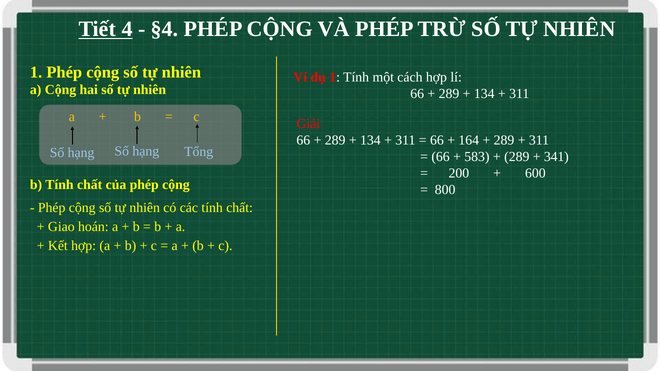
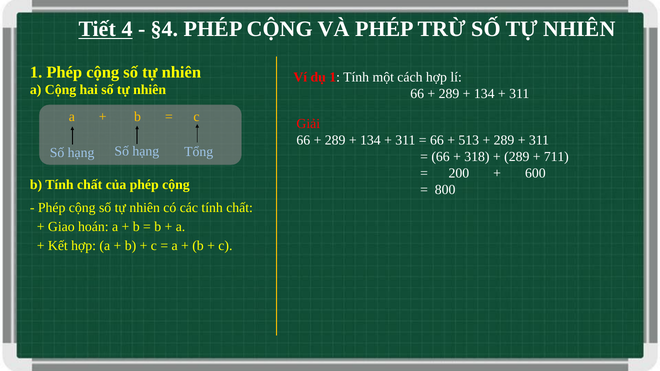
164: 164 -> 513 (469, 140)
583: 583 -> 318 (477, 157)
341: 341 -> 711 (556, 157)
